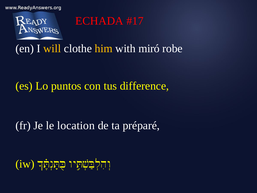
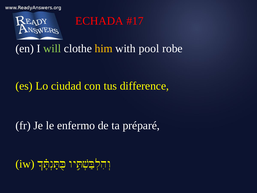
will colour: yellow -> light green (52, 49)
miró: miró -> pool (149, 49)
puntos: puntos -> ciudad (66, 86)
location: location -> enfermo (76, 125)
